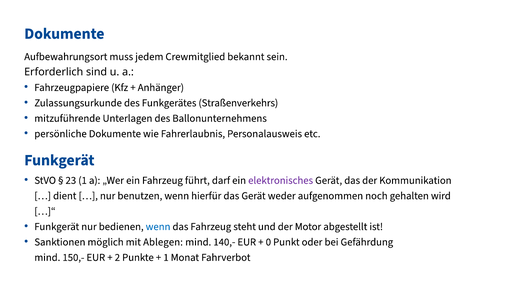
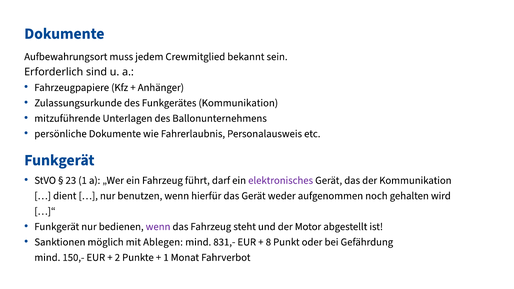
Funkgerätes Straßenverkehrs: Straßenverkehrs -> Kommunikation (238, 103)
wenn colour: blue -> purple (158, 227)
140,-: 140,- -> 831,- (224, 242)
0: 0 -> 8 (268, 242)
